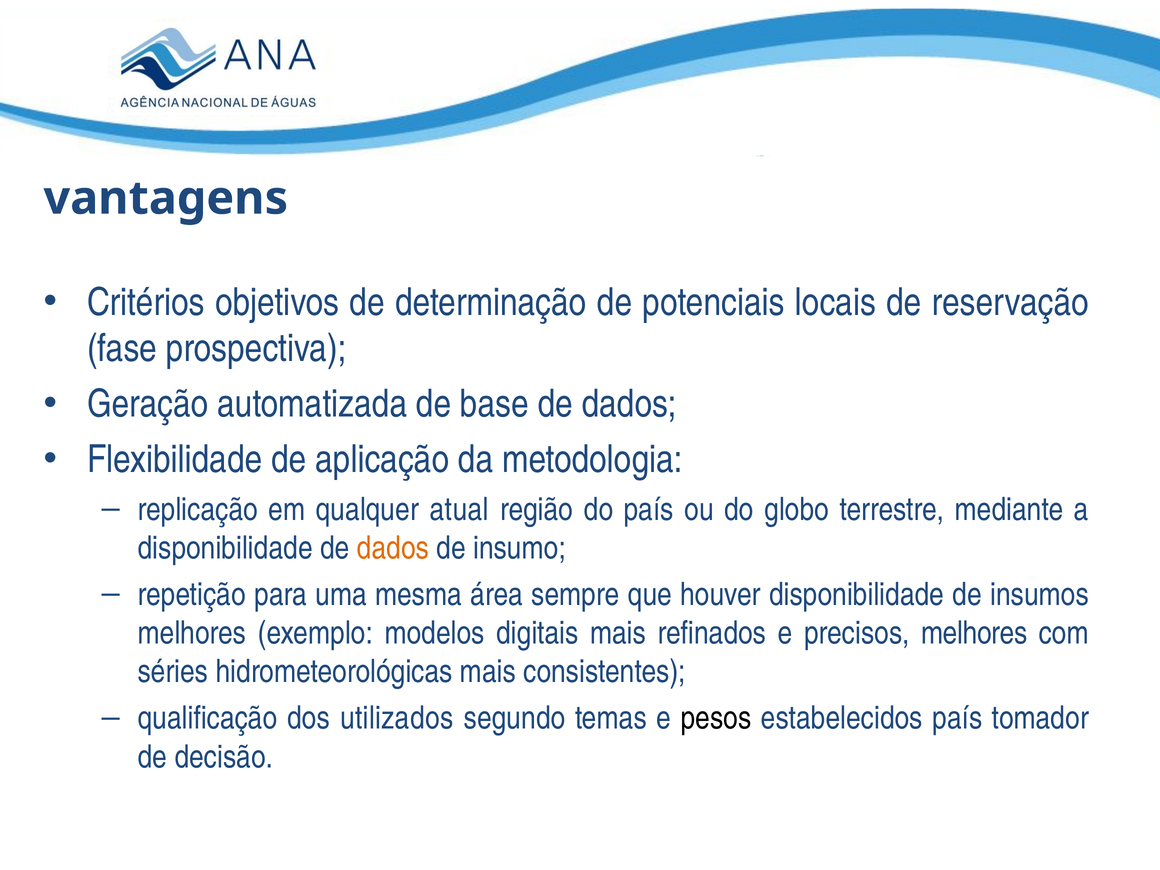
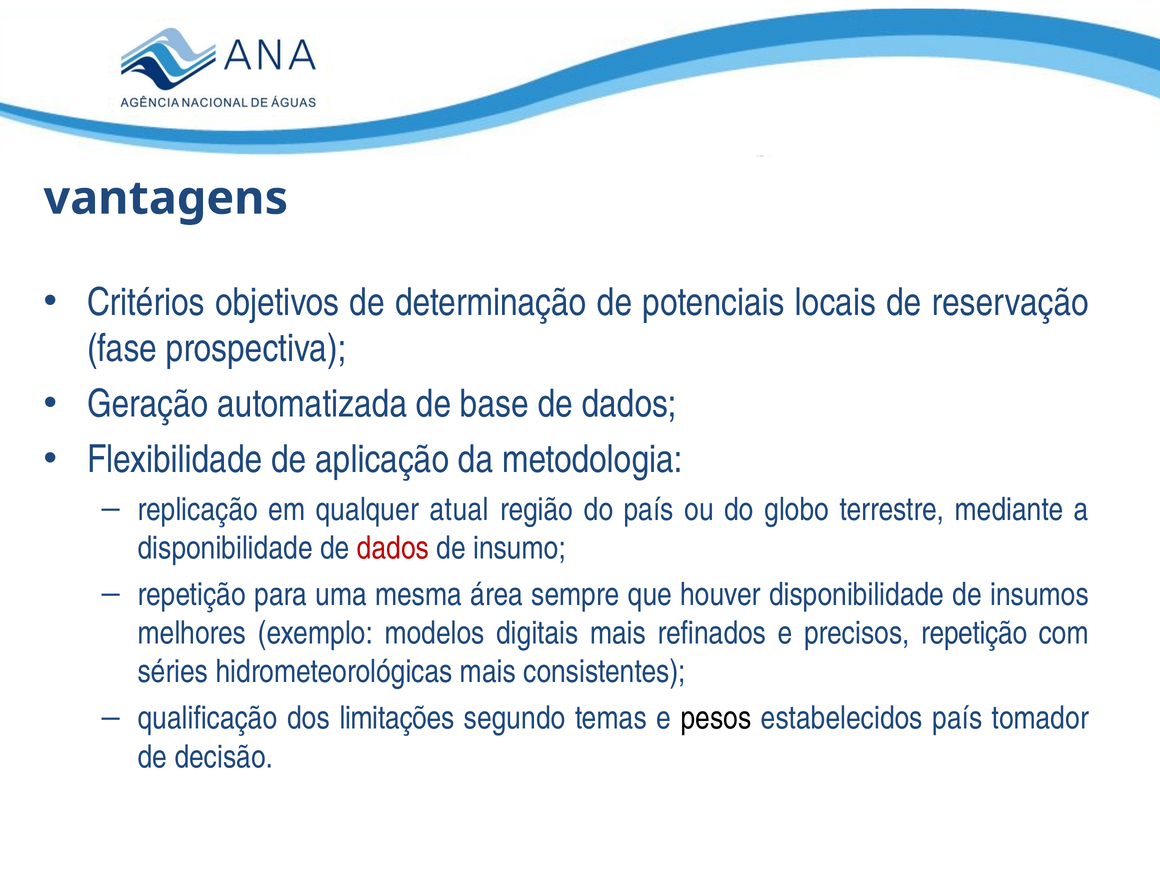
dados colour: orange -> red (393, 548)
precisos melhores: melhores -> repetição (974, 633)
utilizados: utilizados -> limitações (397, 718)
